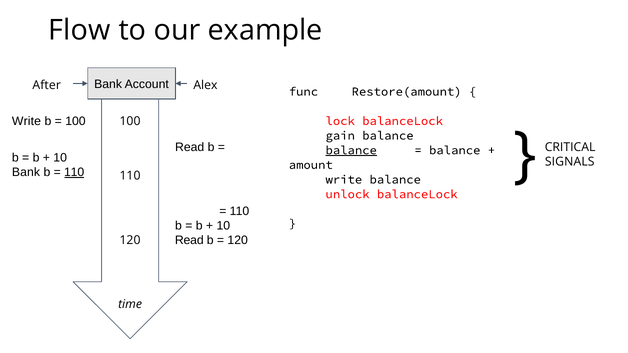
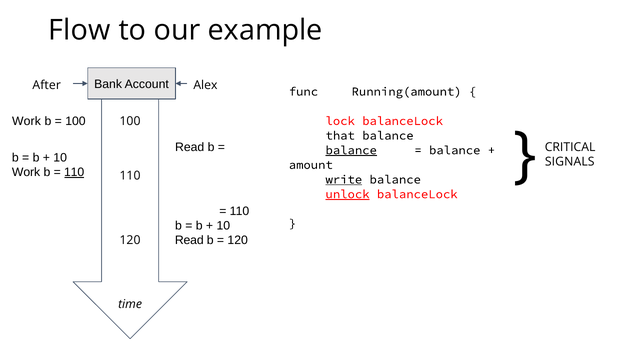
Restore(amount: Restore(amount -> Running(amount (407, 92)
Write: Write -> Work (26, 121)
gain: gain -> that (340, 136)
Bank: Bank -> Work (26, 172)
write underline: none -> present (344, 180)
unlock underline: none -> present (348, 194)
